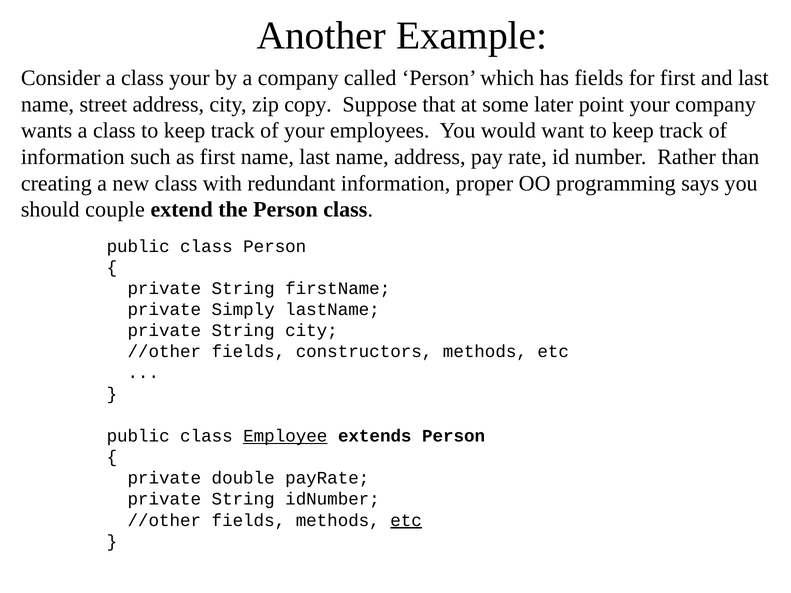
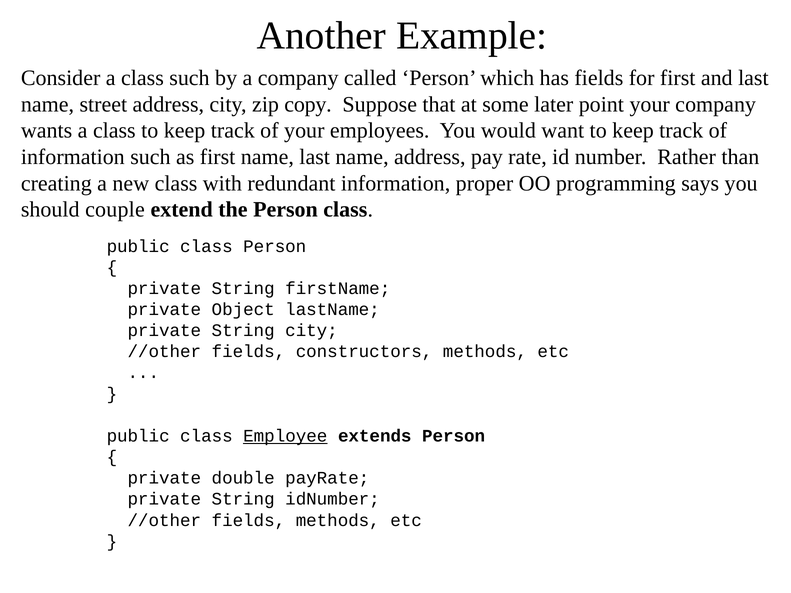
class your: your -> such (189, 78)
Simply: Simply -> Object (243, 310)
etc underline: present -> none (406, 520)
